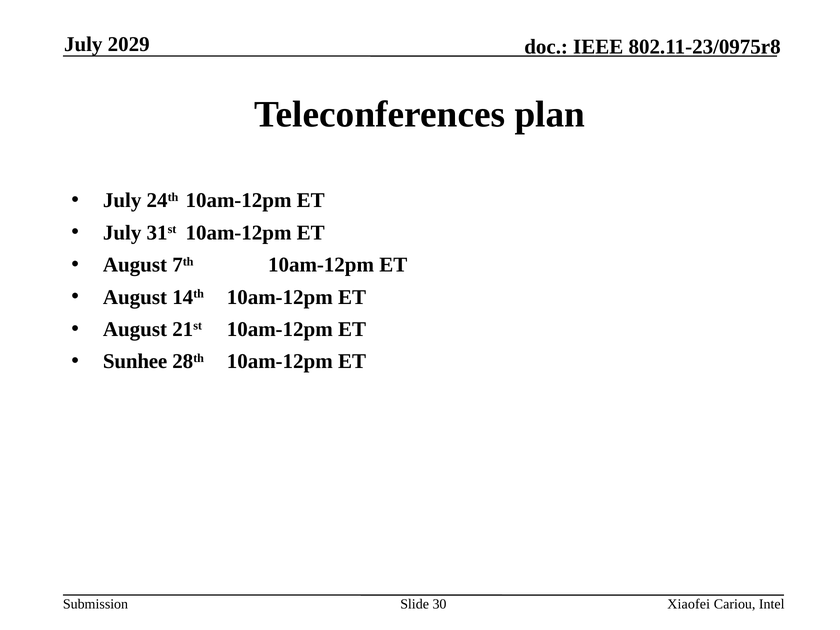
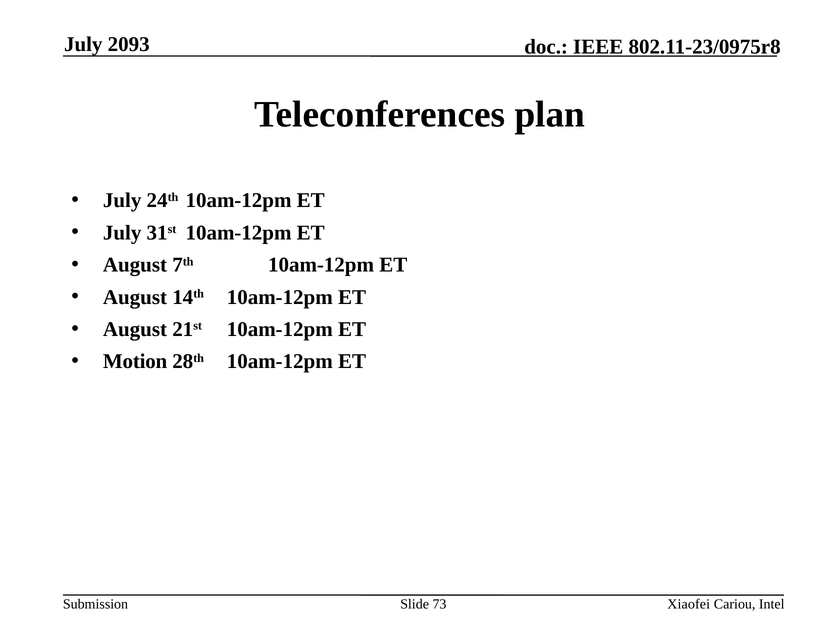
2029: 2029 -> 2093 (129, 45)
Sunhee: Sunhee -> Motion (135, 362)
30: 30 -> 73 (439, 604)
